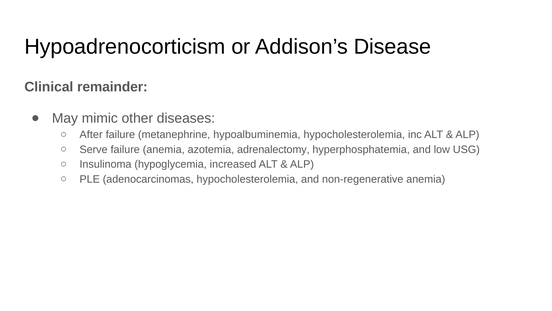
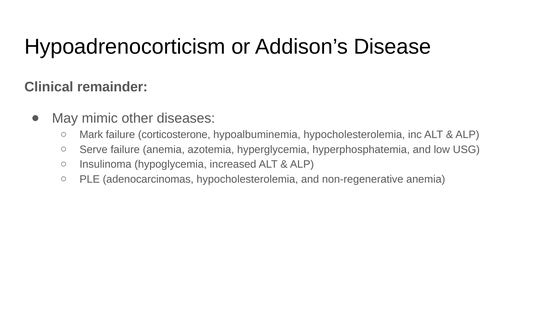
After: After -> Mark (91, 135)
metanephrine: metanephrine -> corticosterone (174, 135)
adrenalectomy: adrenalectomy -> hyperglycemia (273, 149)
